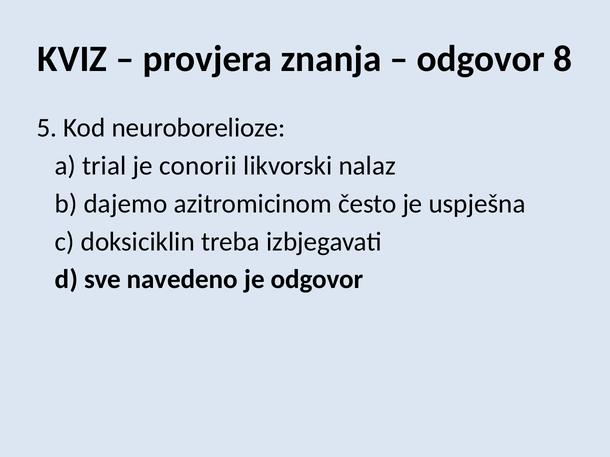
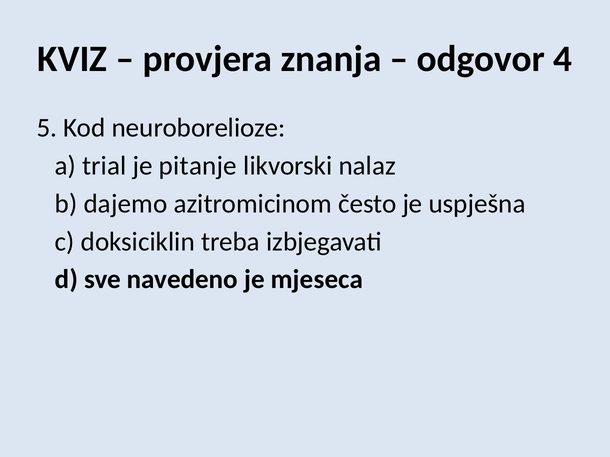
8: 8 -> 4 (563, 59)
conorii: conorii -> pitanje (198, 166)
je odgovor: odgovor -> mjeseca (317, 280)
